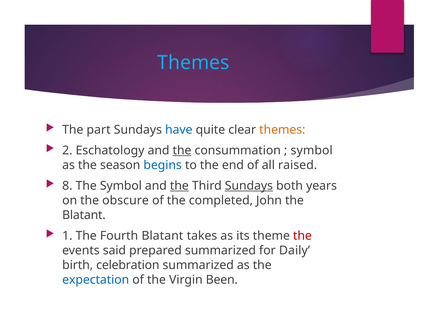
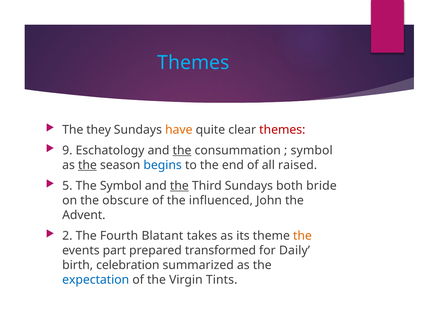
part: part -> they (99, 130)
have colour: blue -> orange (179, 130)
themes colour: orange -> red (282, 130)
2: 2 -> 9 (67, 150)
the underline: none -> present (87, 165)
8: 8 -> 5 (67, 186)
Sundays underline: present -> none (249, 186)
years: years -> bride (321, 186)
completed: completed -> influenced (221, 200)
Blatant: Blatant -> Advent (84, 215)
1: 1 -> 2 (67, 235)
the colour: red -> orange (302, 235)
said: said -> part (114, 250)
prepared summarized: summarized -> transformed (220, 250)
Been: Been -> Tints (222, 279)
